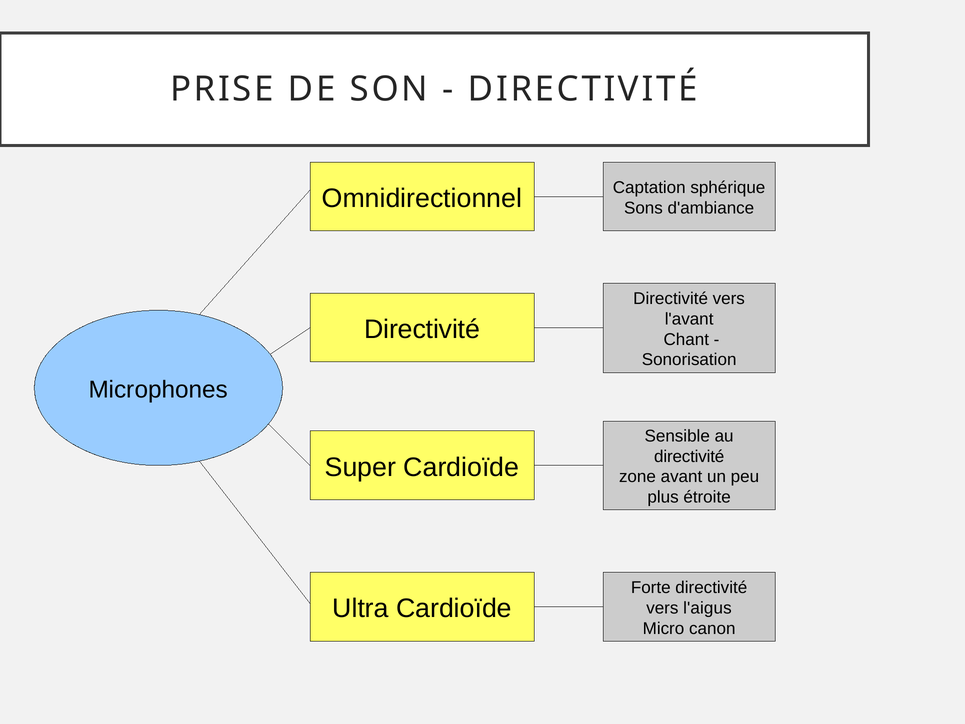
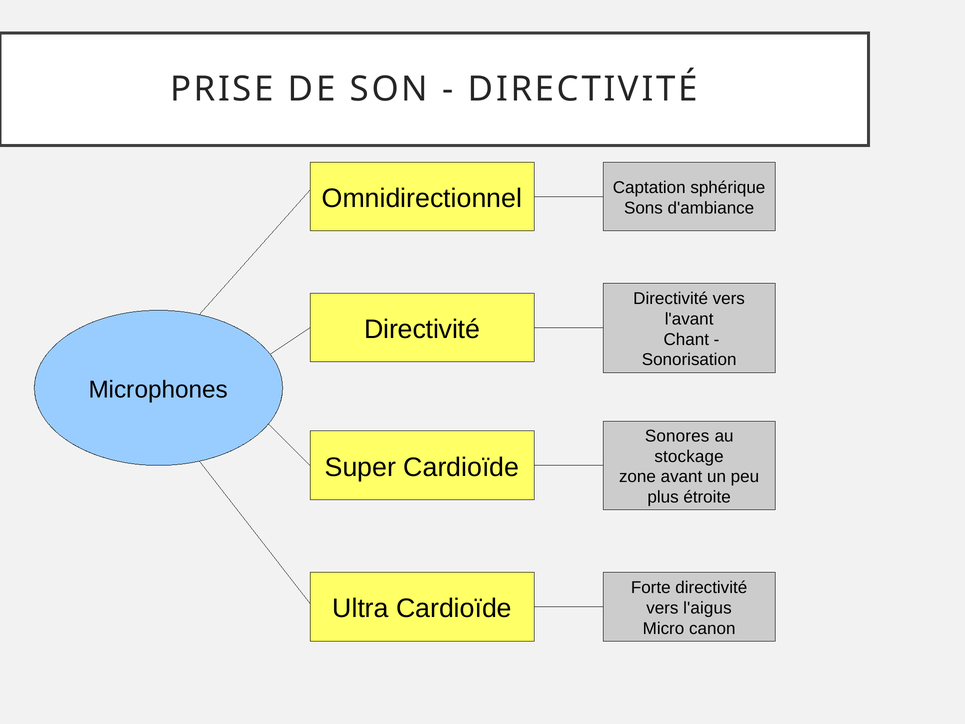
Sensible: Sensible -> Sonores (677, 436)
directivité: directivité -> stockage (689, 456)
